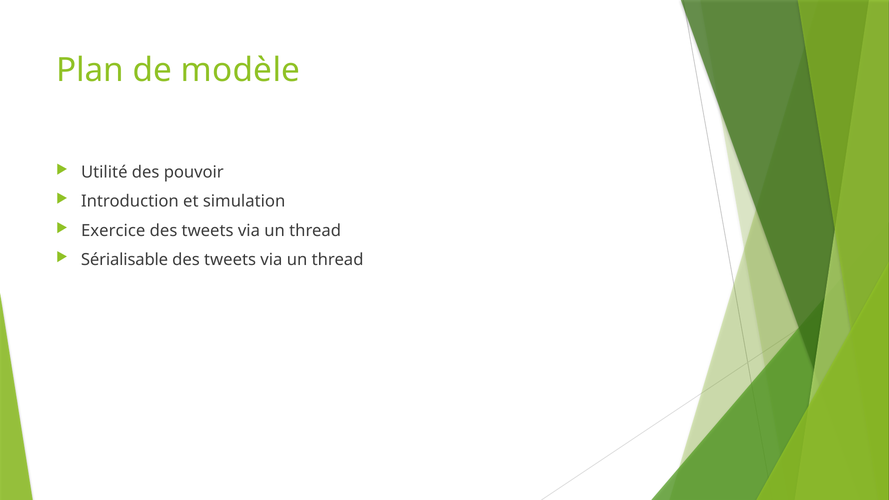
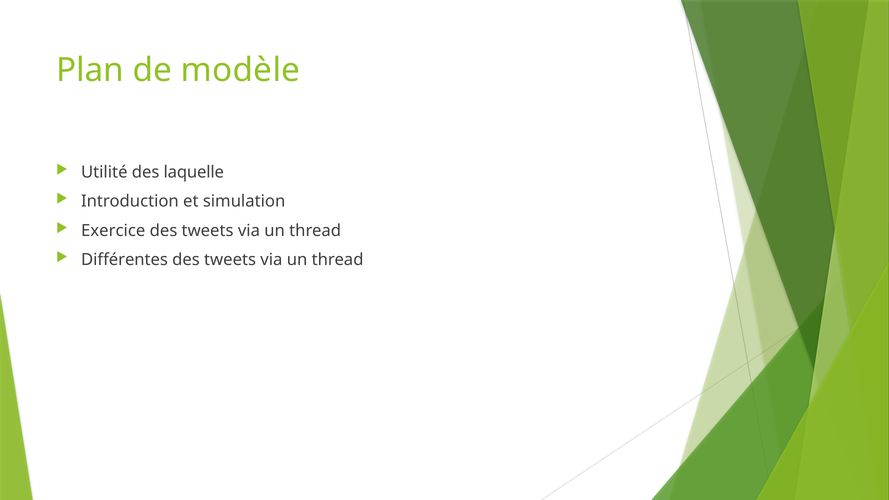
pouvoir: pouvoir -> laquelle (194, 172)
Sérialisable: Sérialisable -> Différentes (124, 260)
